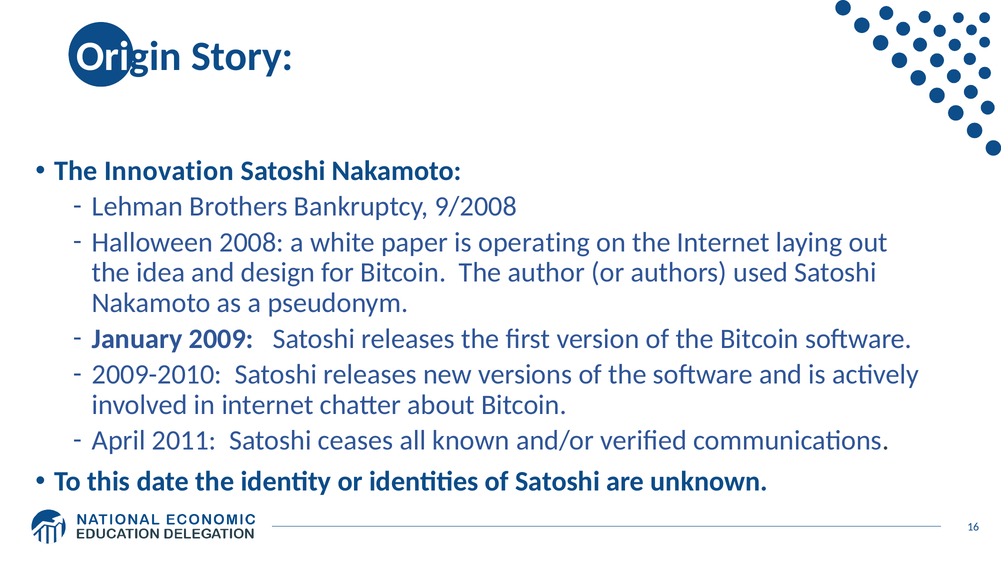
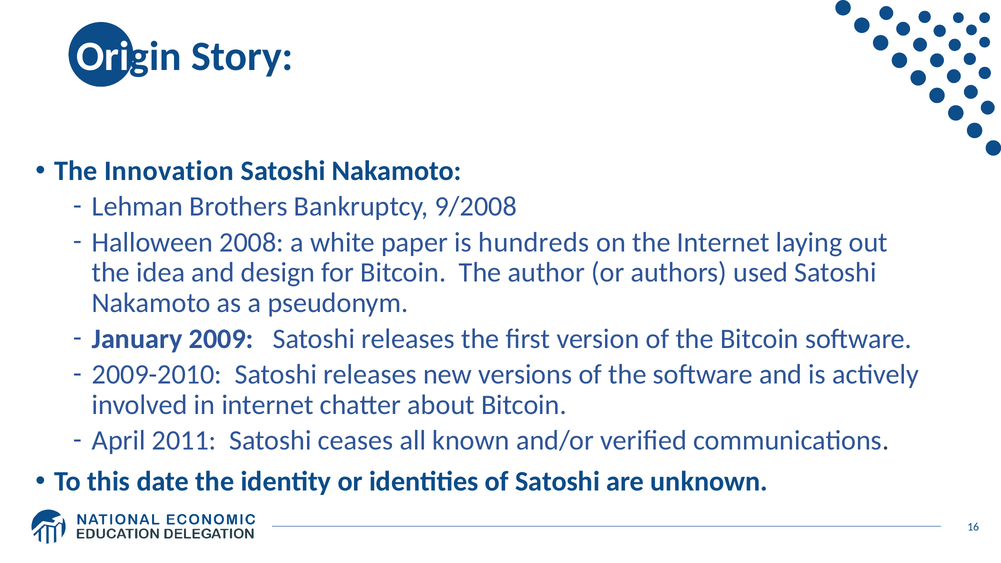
operating: operating -> hundreds (534, 242)
